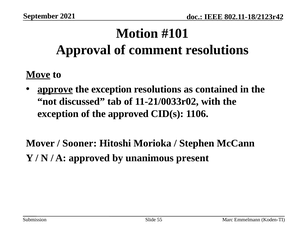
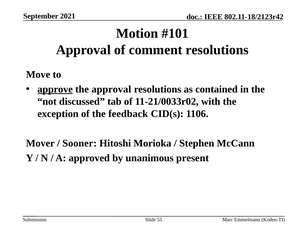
Move underline: present -> none (38, 74)
exception: exception -> approval (111, 89)
the approved: approved -> feedback (128, 114)
